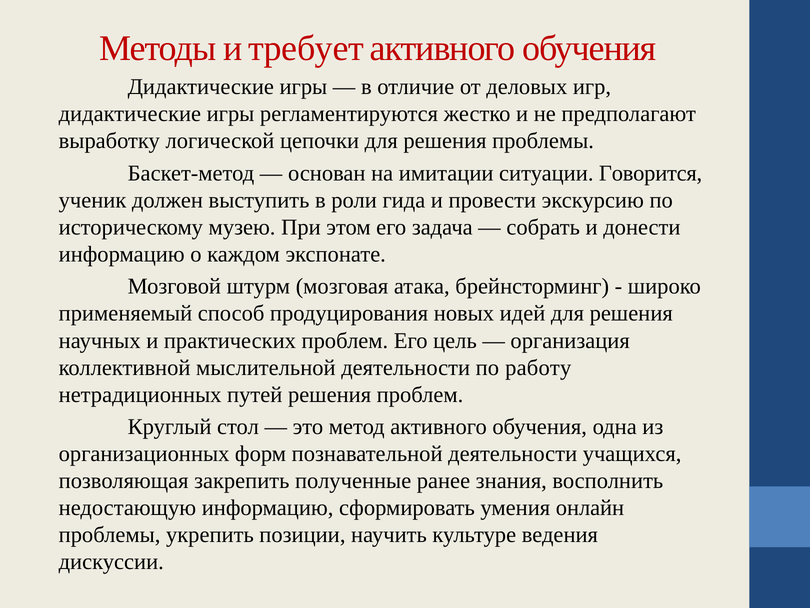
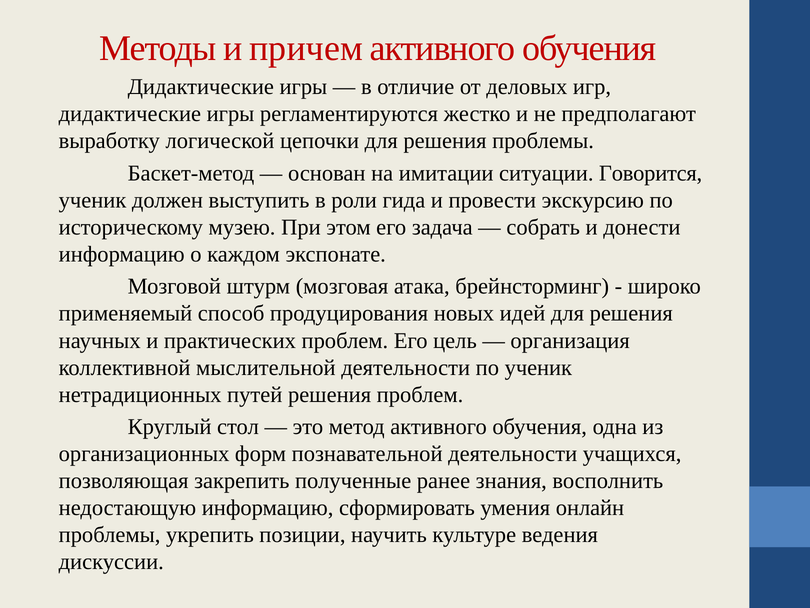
требует: требует -> причем (306, 49)
по работу: работу -> ученик (538, 367)
